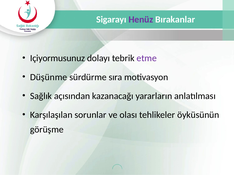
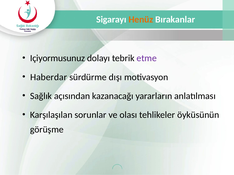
Henüz colour: purple -> orange (141, 19)
Düşünme: Düşünme -> Haberdar (49, 77)
sıra: sıra -> dışı (115, 77)
